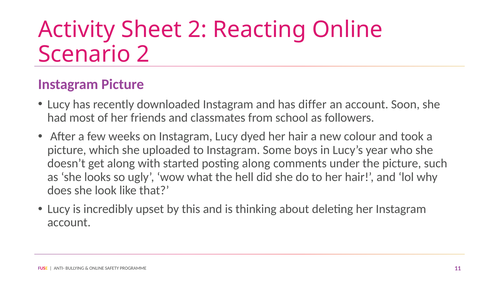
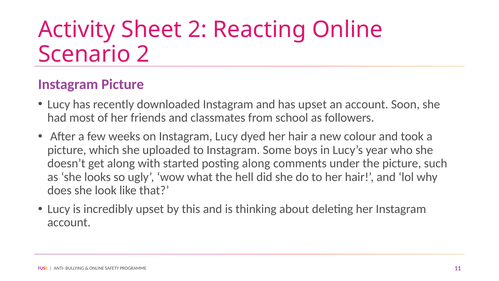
has differ: differ -> upset (312, 104)
